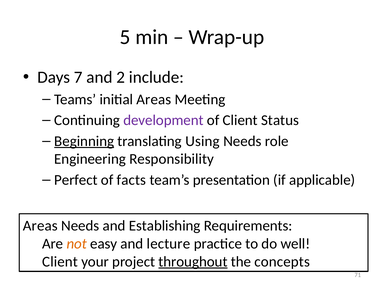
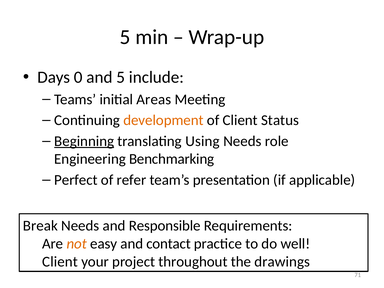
7: 7 -> 0 (78, 77)
and 2: 2 -> 5 (121, 77)
development colour: purple -> orange (163, 120)
Responsibility: Responsibility -> Benchmarking (172, 159)
facts: facts -> refer (131, 180)
Areas: Areas -> Break (40, 226)
Establishing: Establishing -> Responsible (165, 226)
lecture: lecture -> contact (169, 244)
throughout underline: present -> none (193, 262)
concepts: concepts -> drawings (282, 262)
